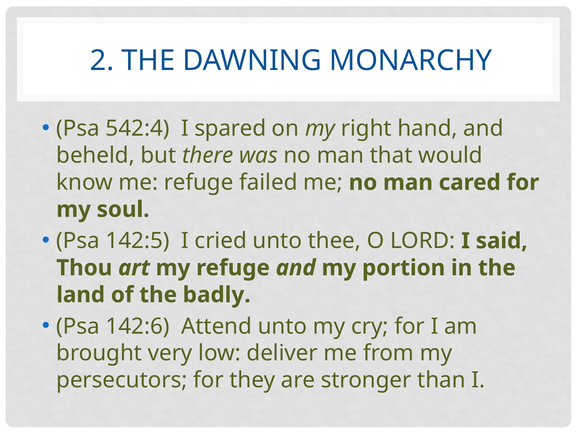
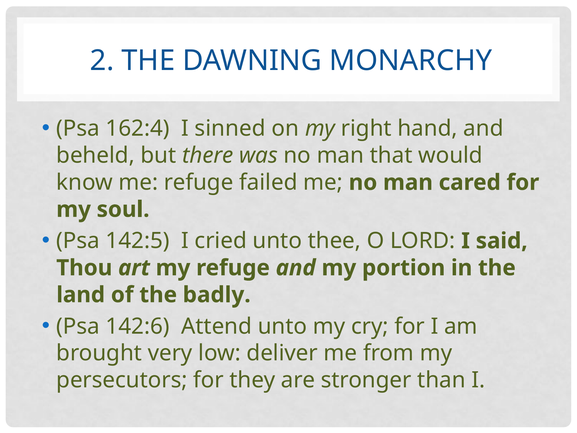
542:4: 542:4 -> 162:4 (138, 129)
spared: spared -> sinned (230, 129)
